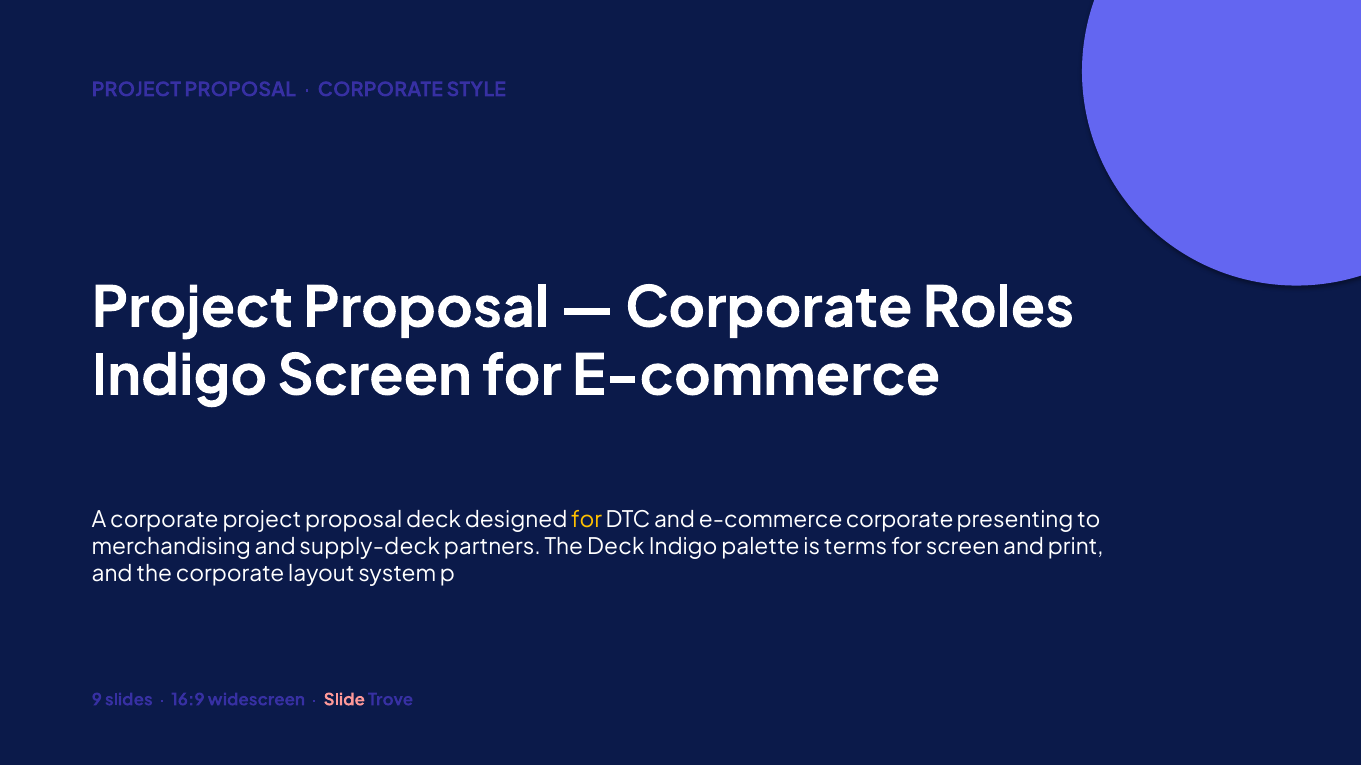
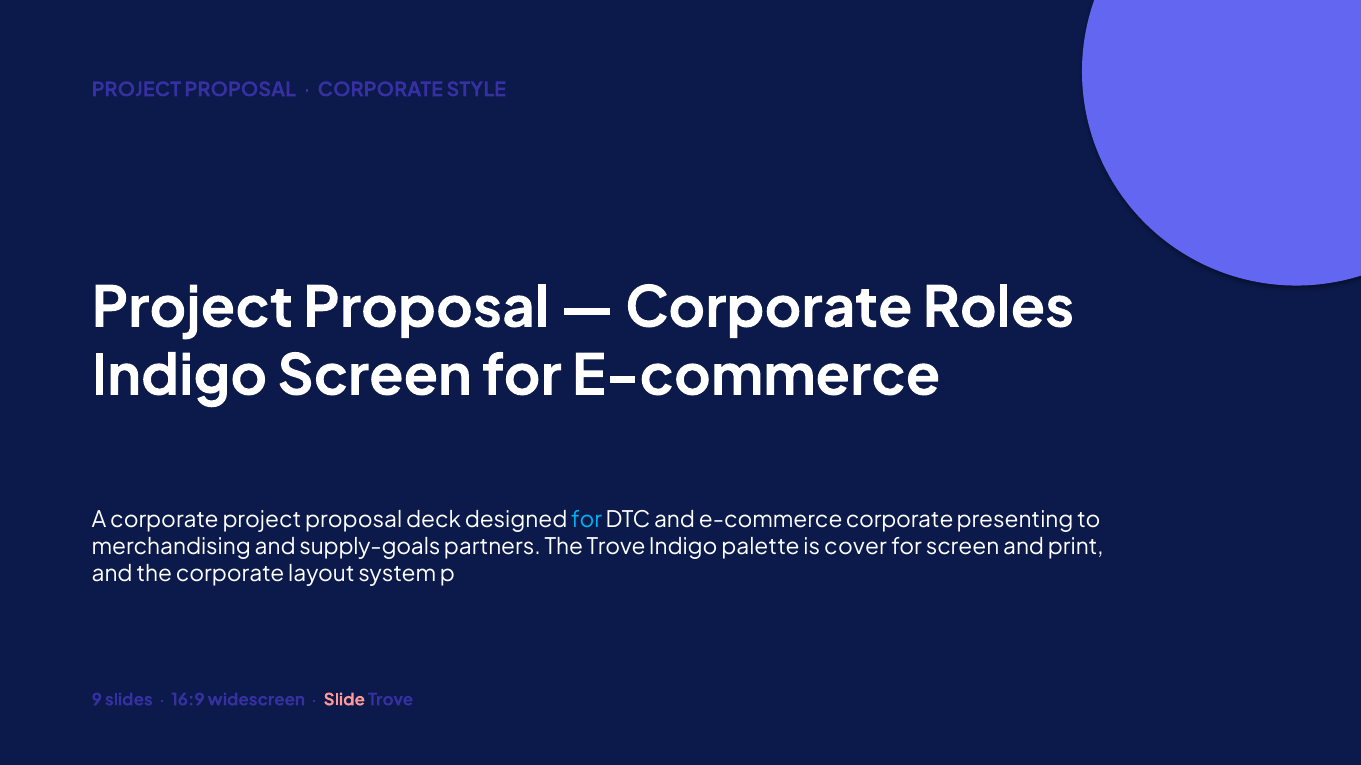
for colour: yellow -> light blue (587, 520)
supply-deck: supply-deck -> supply-goals (370, 548)
The Deck: Deck -> Trove (616, 548)
terms: terms -> cover (856, 548)
